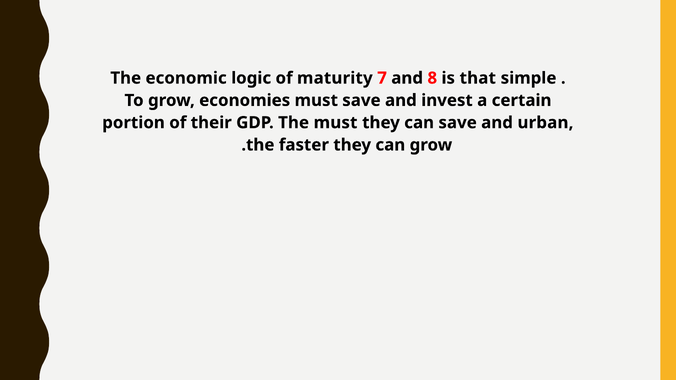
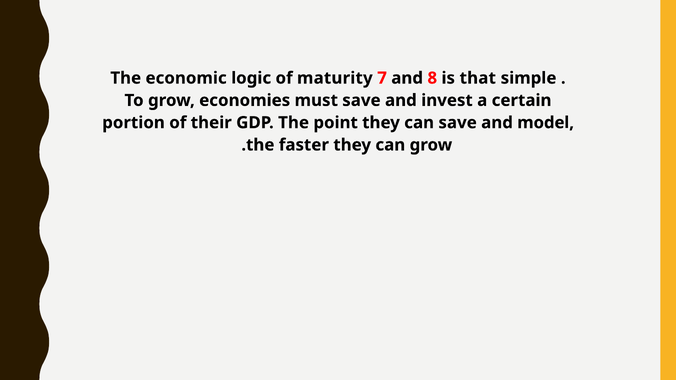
The must: must -> point (336, 123)
urban: urban -> model (546, 123)
